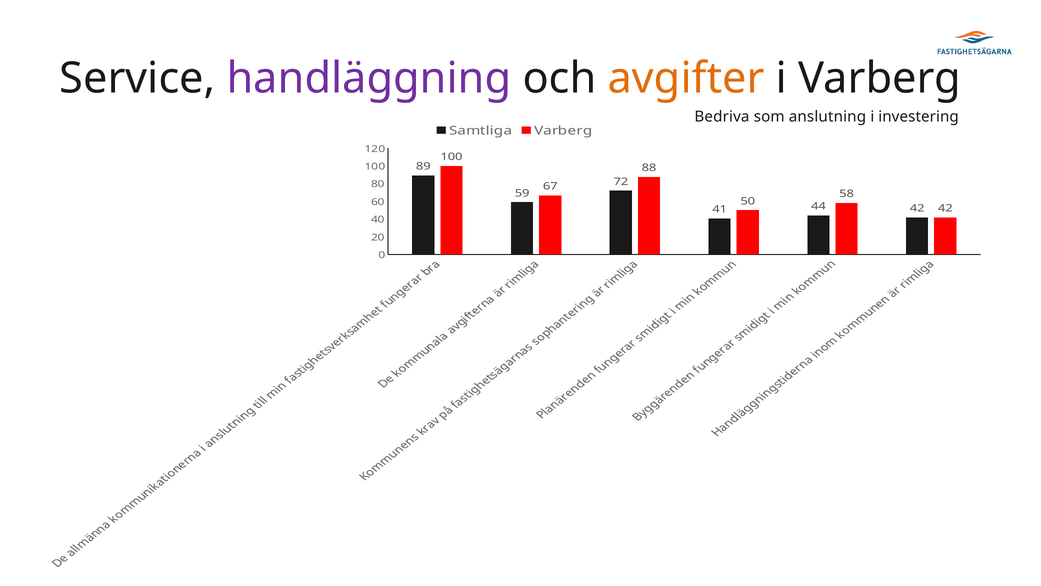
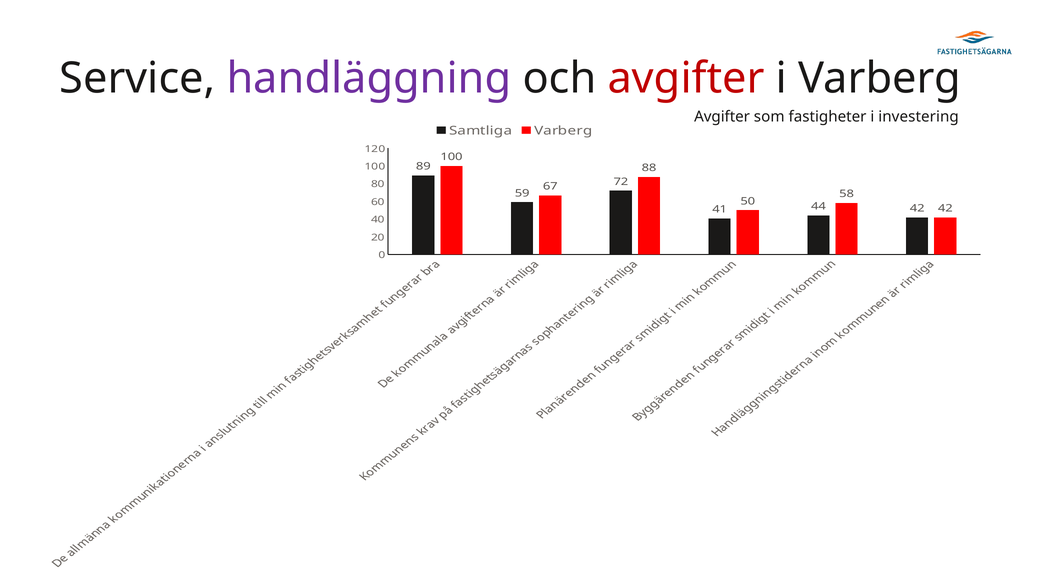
avgifter colour: orange -> red (686, 78)
Bedriva: Bedriva -> Avgifter (722, 117)
anslutning: anslutning -> fastigheter (828, 117)
